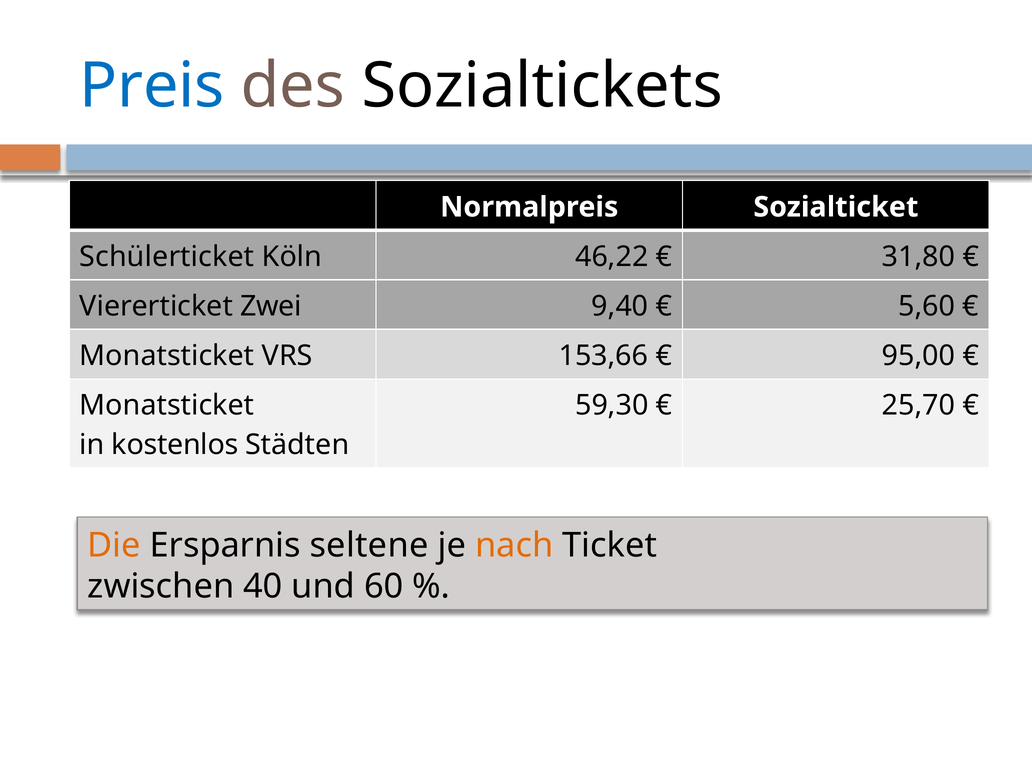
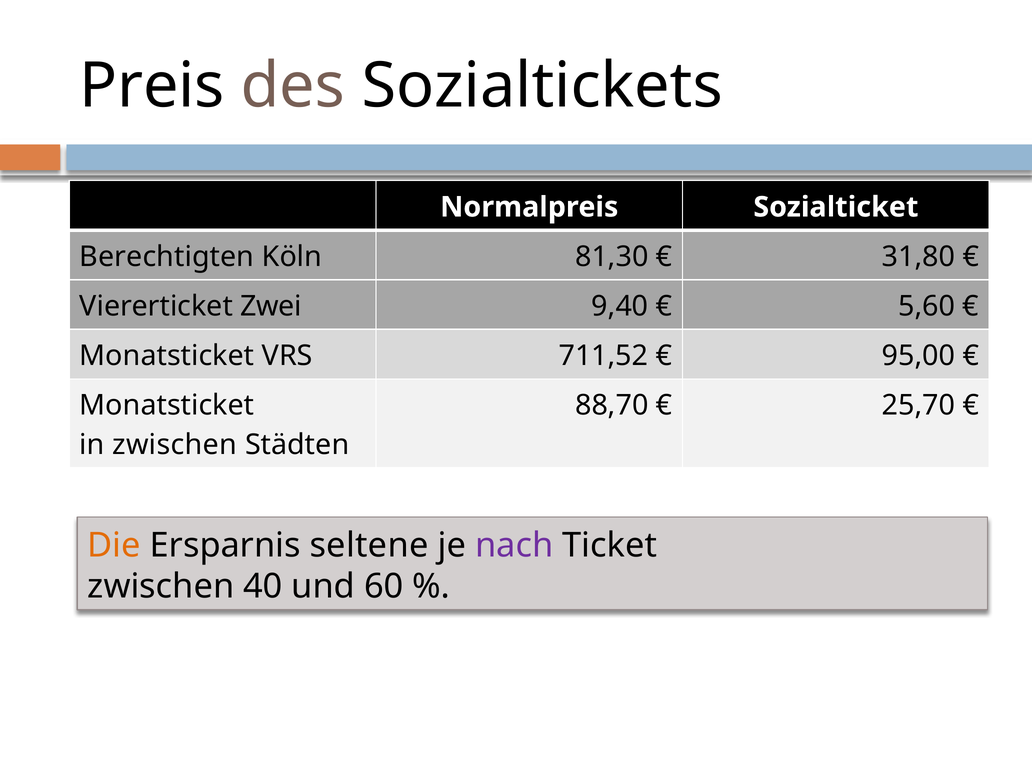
Preis colour: blue -> black (152, 86)
Schülerticket: Schülerticket -> Berechtigten (167, 257)
46,22: 46,22 -> 81,30 (612, 257)
153,66: 153,66 -> 711,52 (603, 356)
59,30: 59,30 -> 88,70 (612, 405)
in kostenlos: kostenlos -> zwischen (175, 445)
nach colour: orange -> purple (514, 545)
